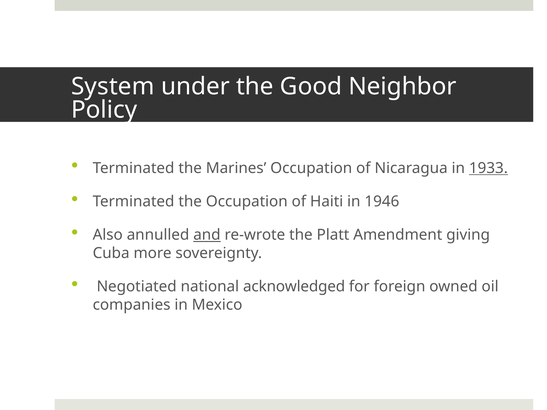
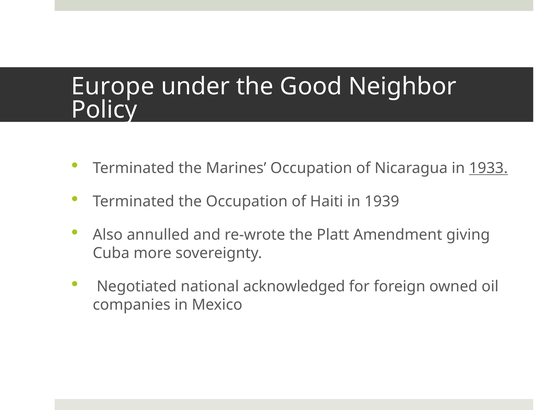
System: System -> Europe (113, 87)
1946: 1946 -> 1939 (382, 202)
and underline: present -> none (207, 235)
